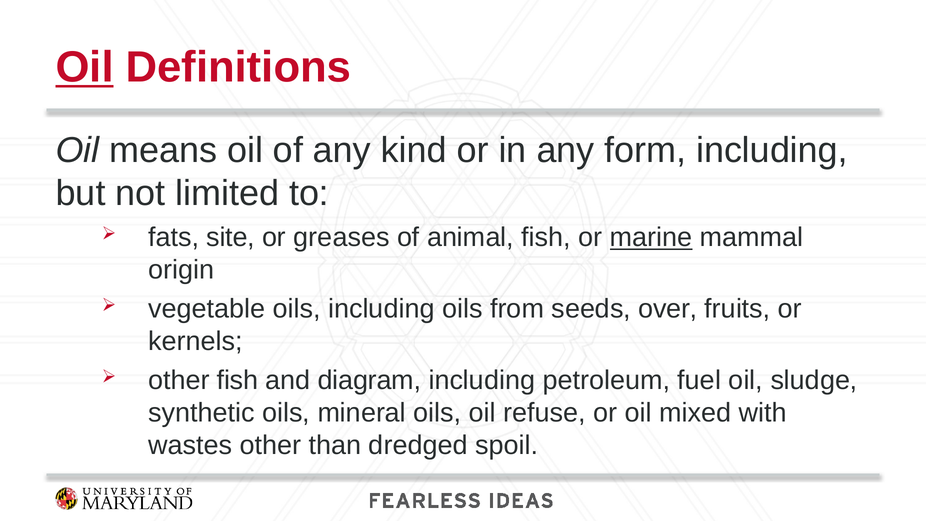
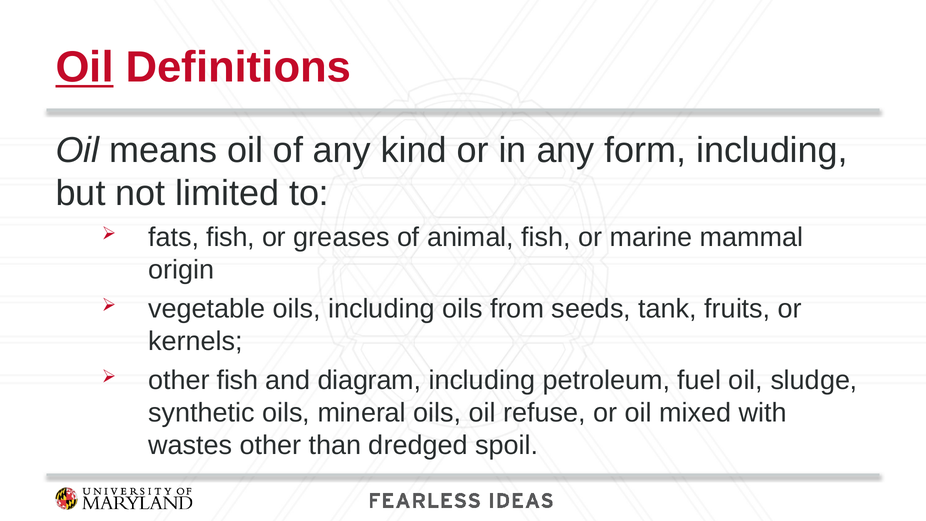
fats site: site -> fish (231, 237)
marine underline: present -> none (651, 237)
over: over -> tank (668, 309)
